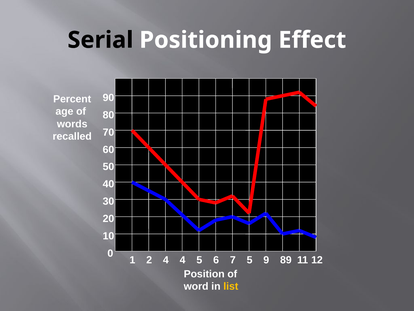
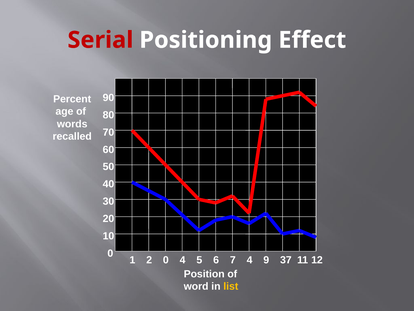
Serial colour: black -> red (100, 40)
2 4: 4 -> 0 (166, 260)
7 5: 5 -> 4 (250, 260)
89: 89 -> 37 (286, 260)
